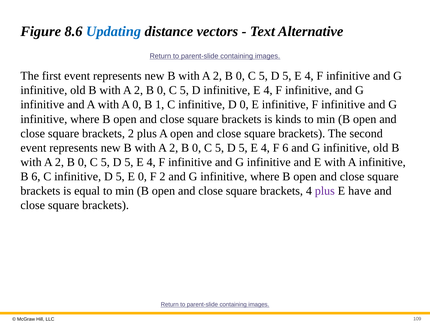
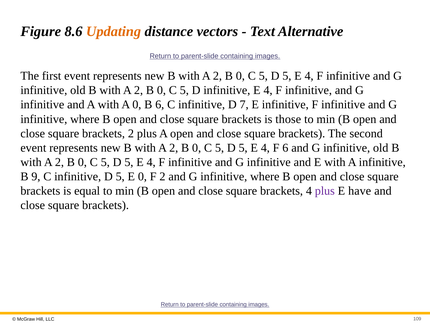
Updating colour: blue -> orange (114, 31)
B 1: 1 -> 6 (160, 105)
D 0: 0 -> 7 (244, 105)
kinds: kinds -> those (288, 119)
B 6: 6 -> 9 (36, 176)
